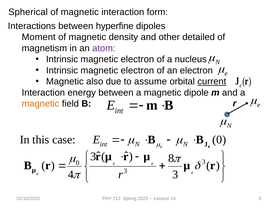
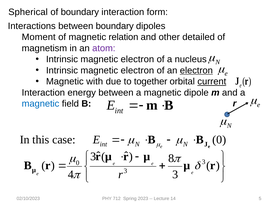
magnetic: magnetic -> boundary (80, 12)
between hyperfine: hyperfine -> boundary (115, 26)
density: density -> relation (123, 37)
electron underline: none -> present (196, 71)
also: also -> with (95, 82)
assume: assume -> together (151, 82)
magnetic colour: orange -> blue (41, 104)
